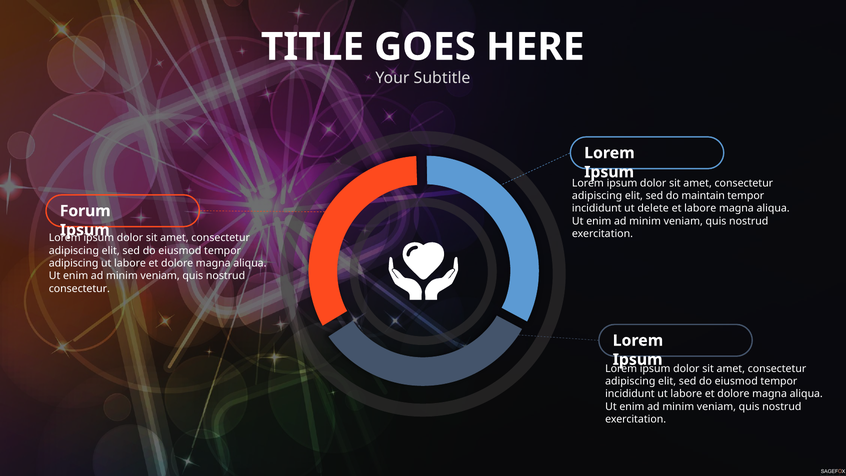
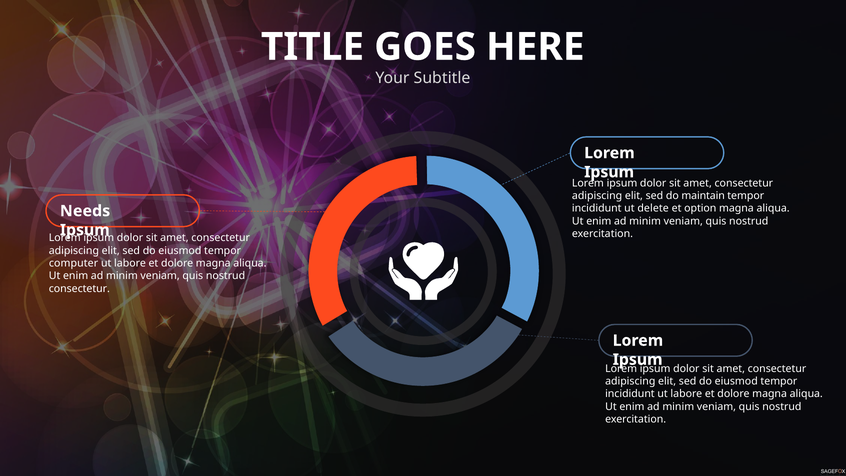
et labore: labore -> option (700, 208)
Forum: Forum -> Needs (85, 211)
adipiscing: adipiscing -> computer (74, 263)
